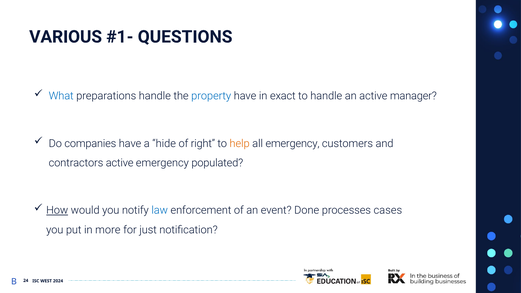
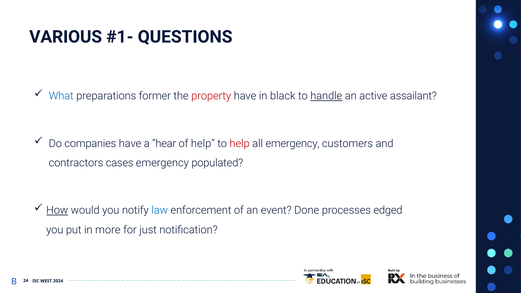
preparations handle: handle -> former (155, 96)
property colour: blue -> red (211, 96)
exact: exact -> black (283, 96)
handle underline: none -> present (326, 96)
manager: manager -> assailant (413, 96)
hide: hide -> hear (164, 143)
of right: right -> help (203, 143)
help colour: orange -> red (240, 143)
contractors active: active -> cases (120, 163)
cases: cases -> edged (388, 210)
